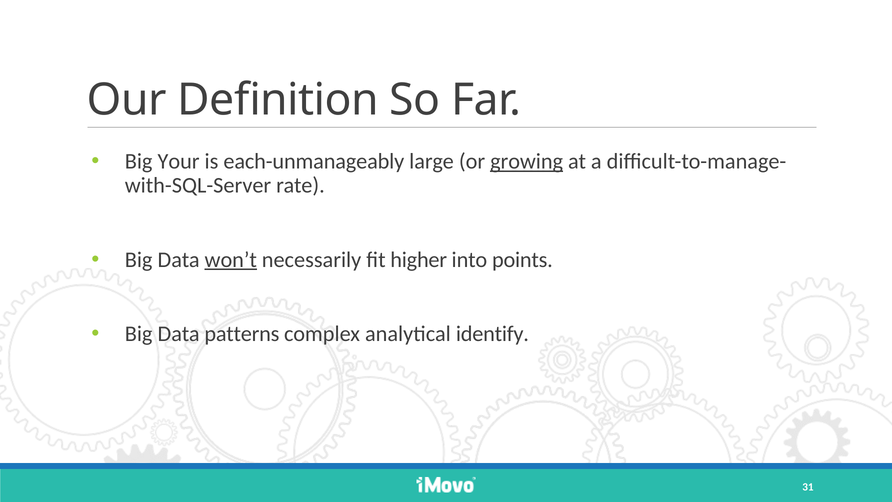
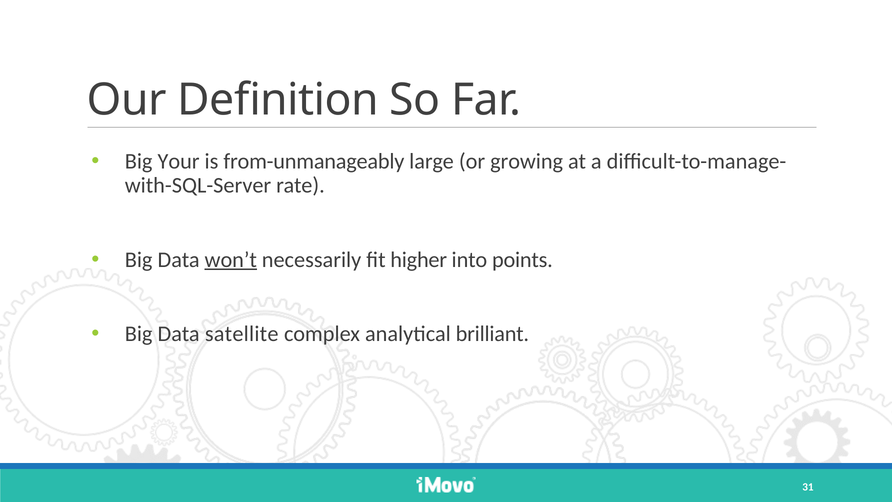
each-unmanageably: each-unmanageably -> from-unmanageably (314, 161)
growing underline: present -> none (527, 161)
patterns: patterns -> satellite (242, 334)
identify: identify -> brilliant (492, 334)
